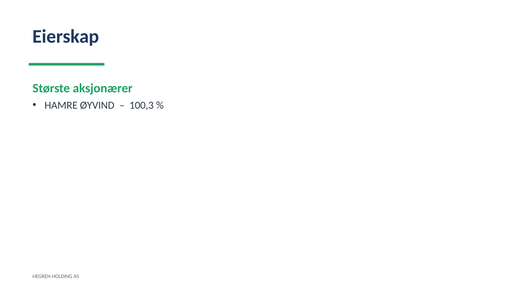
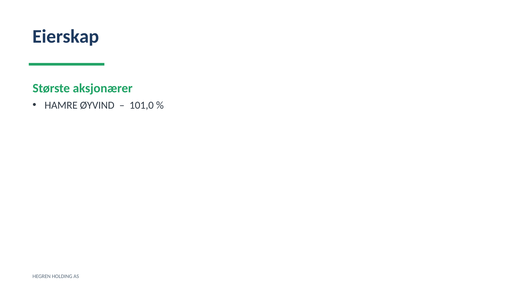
100,3: 100,3 -> 101,0 (142, 105)
